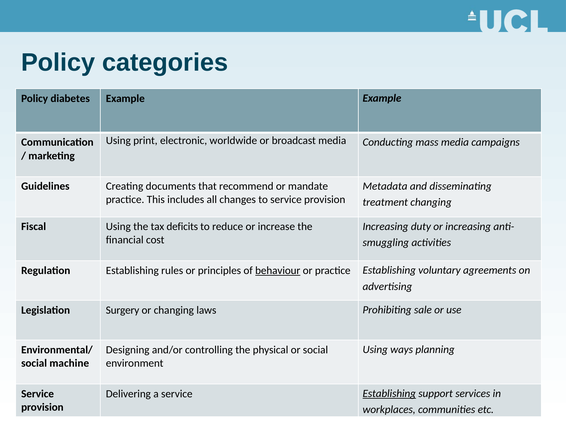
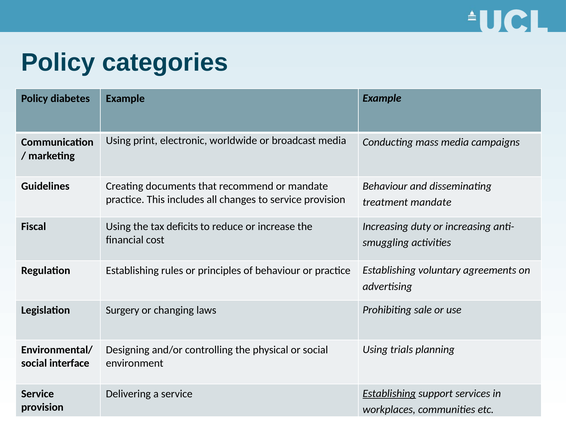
Metadata: Metadata -> Behaviour (385, 186)
treatment changing: changing -> mandate (431, 202)
behaviour underline: present -> none (278, 270)
ways: ways -> trials (402, 349)
machine: machine -> interface (69, 363)
